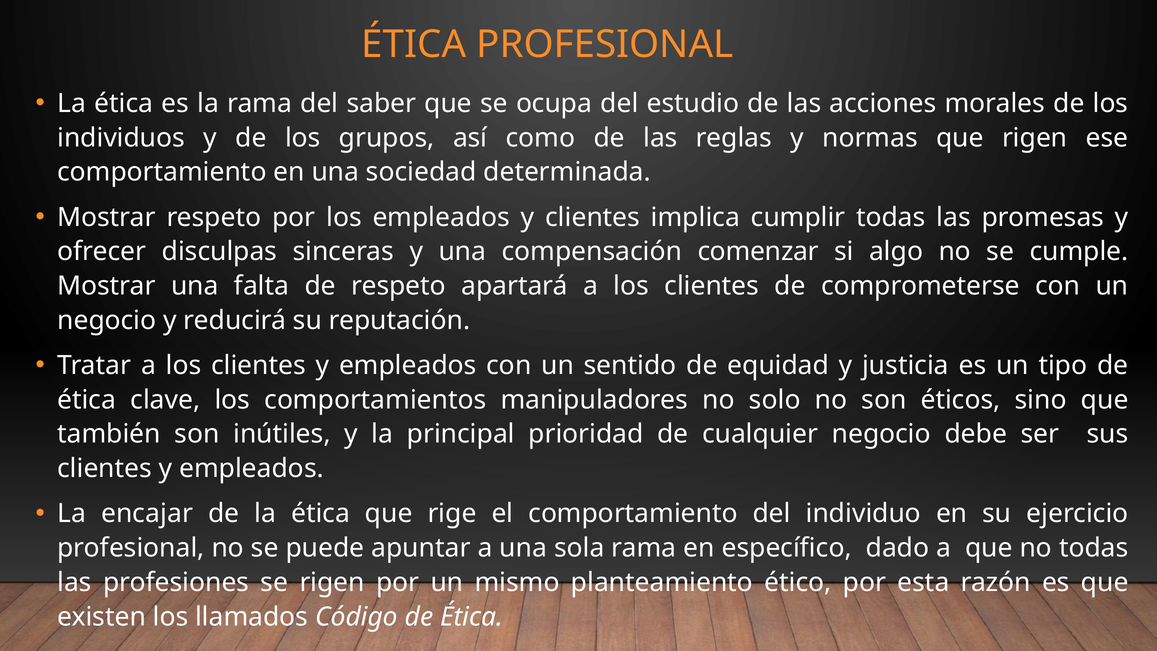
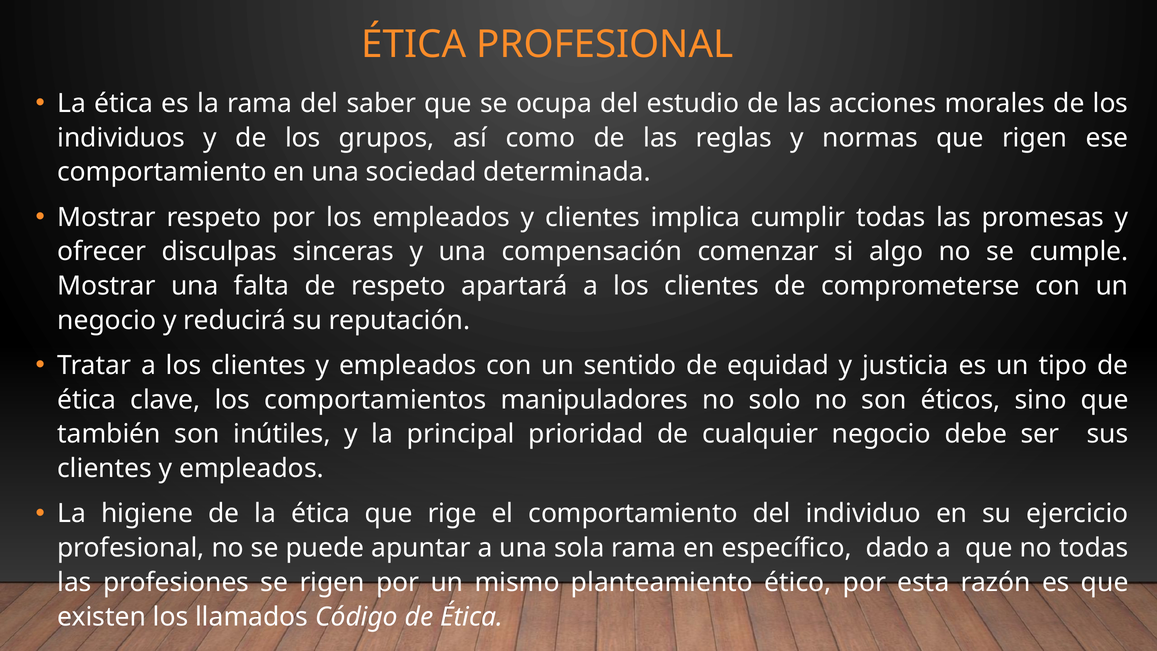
encajar: encajar -> higiene (147, 514)
